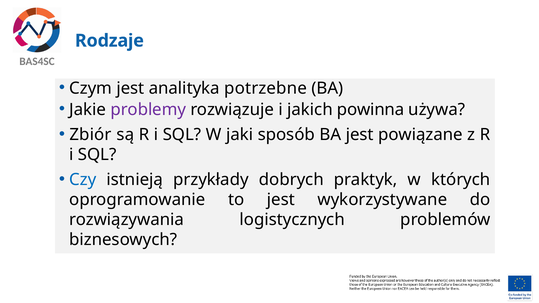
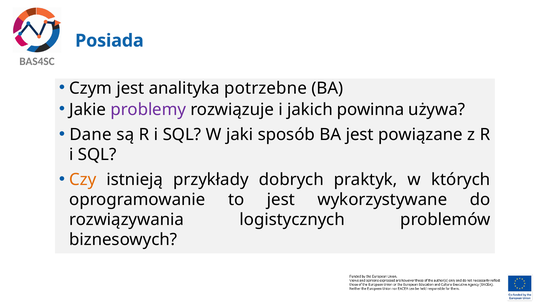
Rodzaje: Rodzaje -> Posiada (109, 41)
Zbiór: Zbiór -> Dane (91, 135)
Czy colour: blue -> orange (83, 180)
